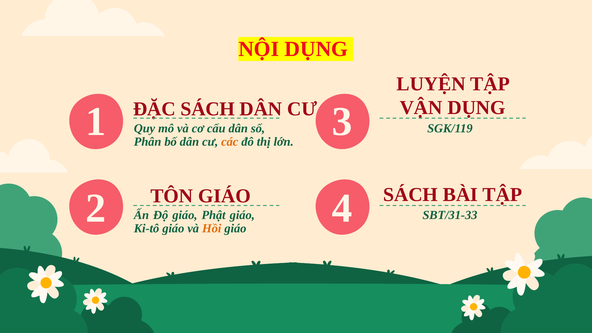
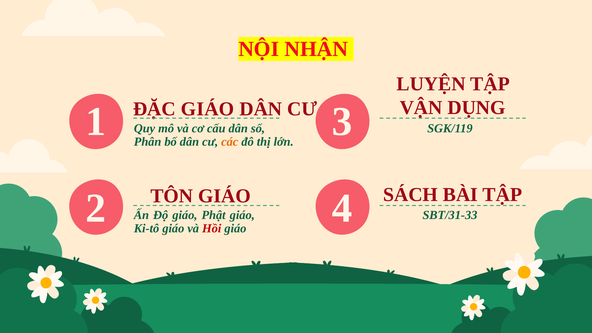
NỘI DỤNG: DỤNG -> NHẬN (316, 49)
ĐẶC SÁCH: SÁCH -> GIÁO (208, 109)
Hồi colour: orange -> red (212, 229)
